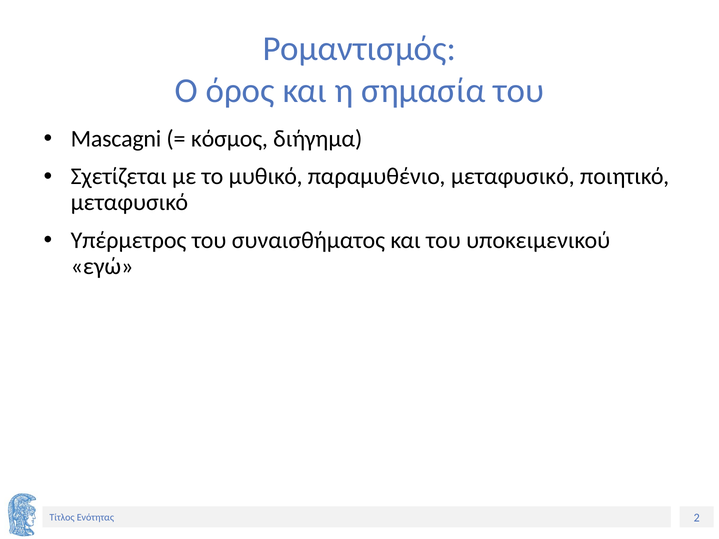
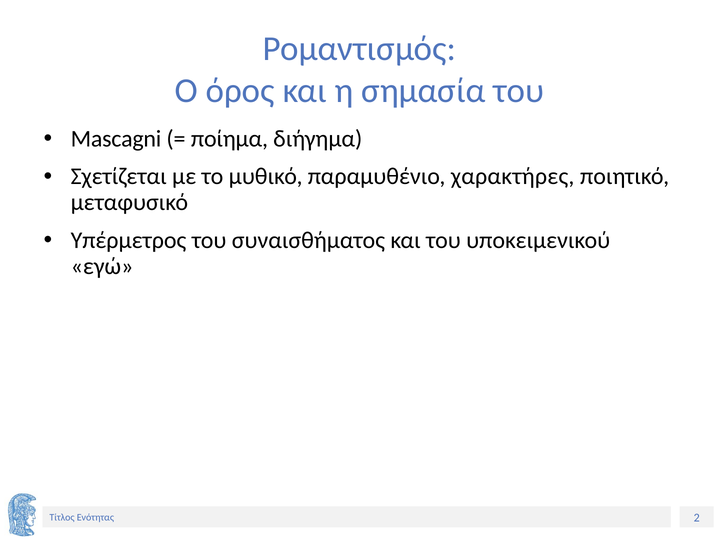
κόσμος: κόσμος -> ποίημα (229, 139)
παραμυθένιο μεταφυσικό: μεταφυσικό -> χαρακτήρες (513, 177)
